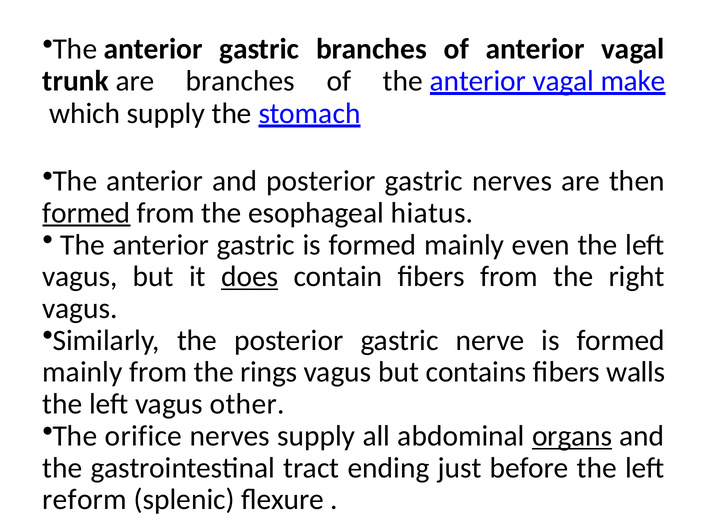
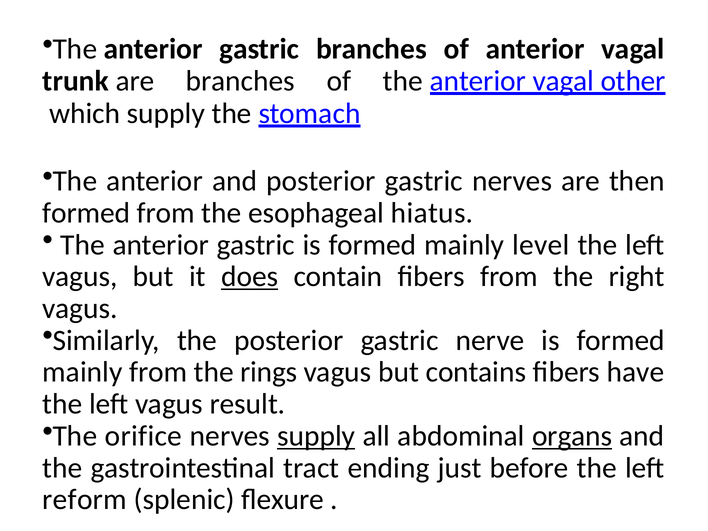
make: make -> other (633, 81)
formed underline: present -> none (86, 213)
even: even -> level (541, 245)
walls: walls -> have (636, 372)
other: other -> result (247, 404)
supply underline: none -> present (316, 436)
